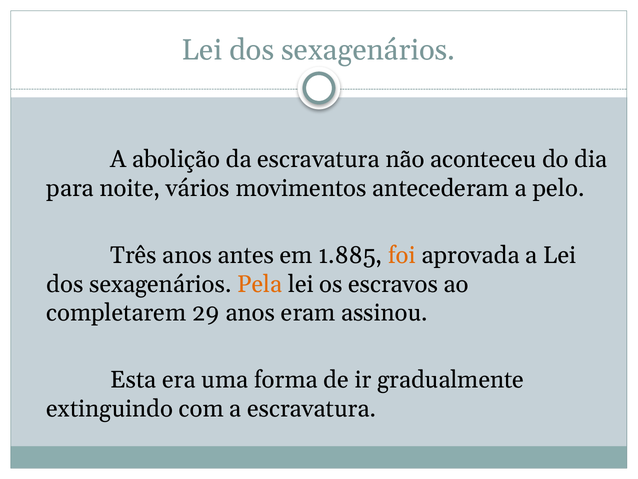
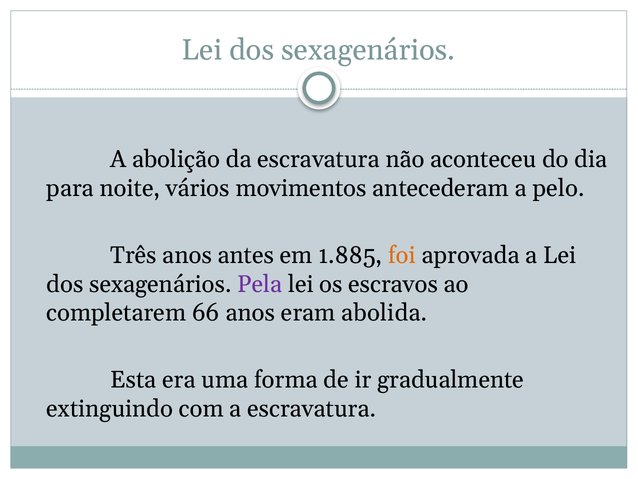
Pela colour: orange -> purple (260, 284)
29: 29 -> 66 (206, 313)
assinou: assinou -> abolida (384, 313)
